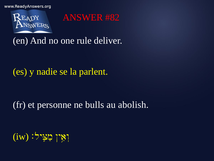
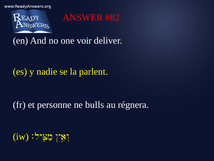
rule: rule -> voir (84, 40)
abolish: abolish -> régnera (133, 104)
